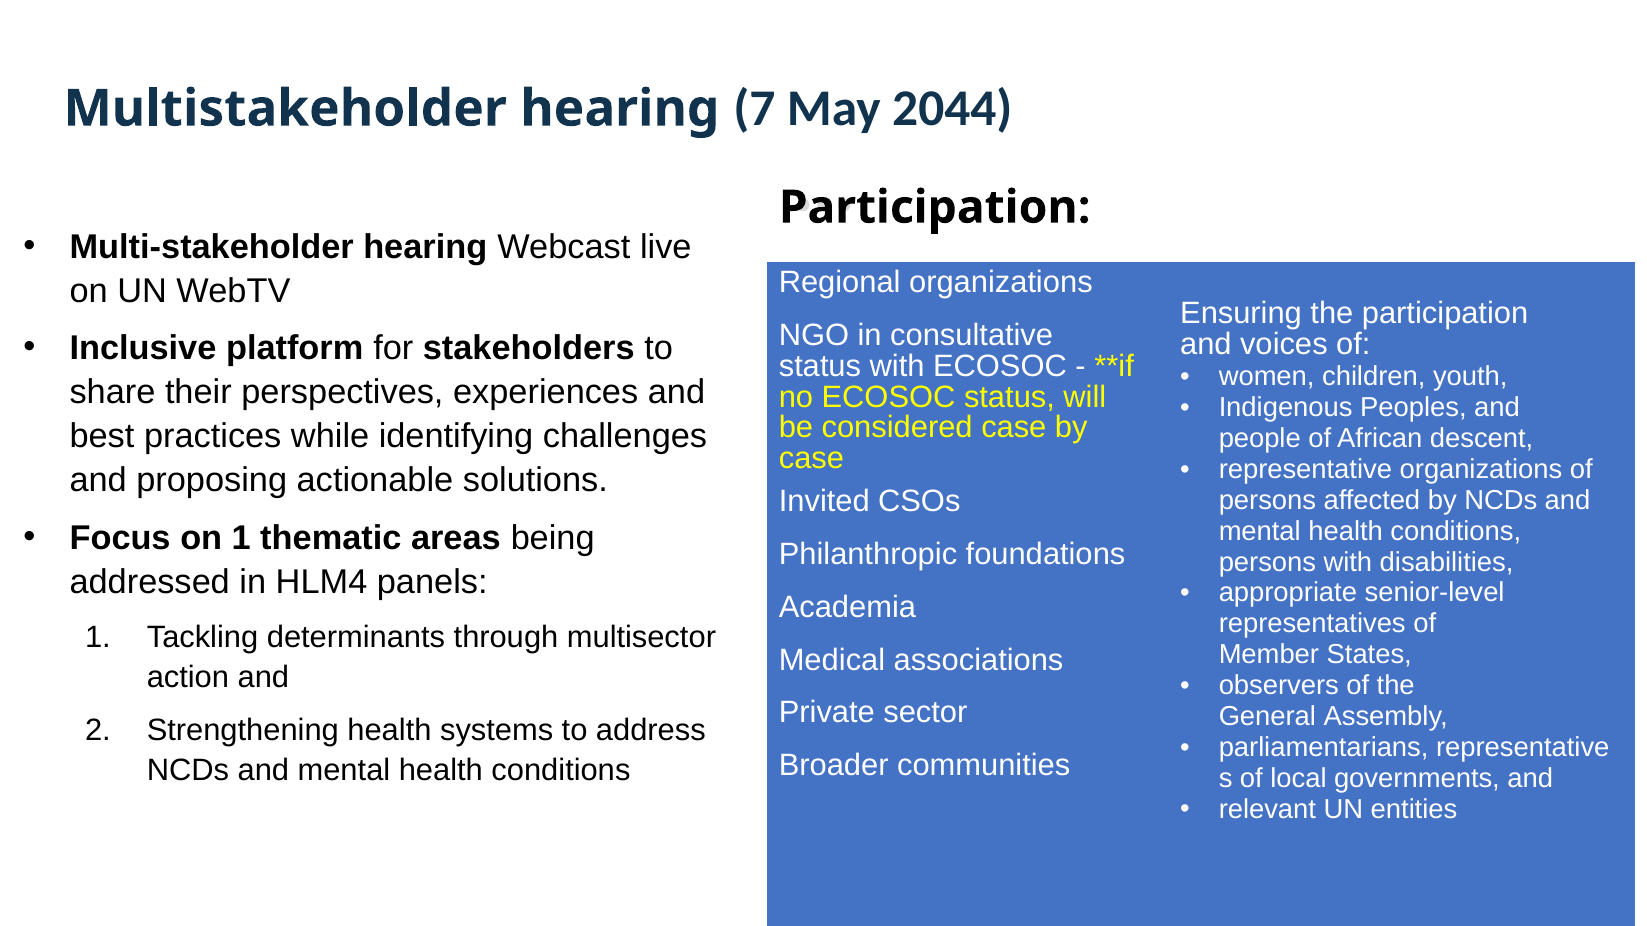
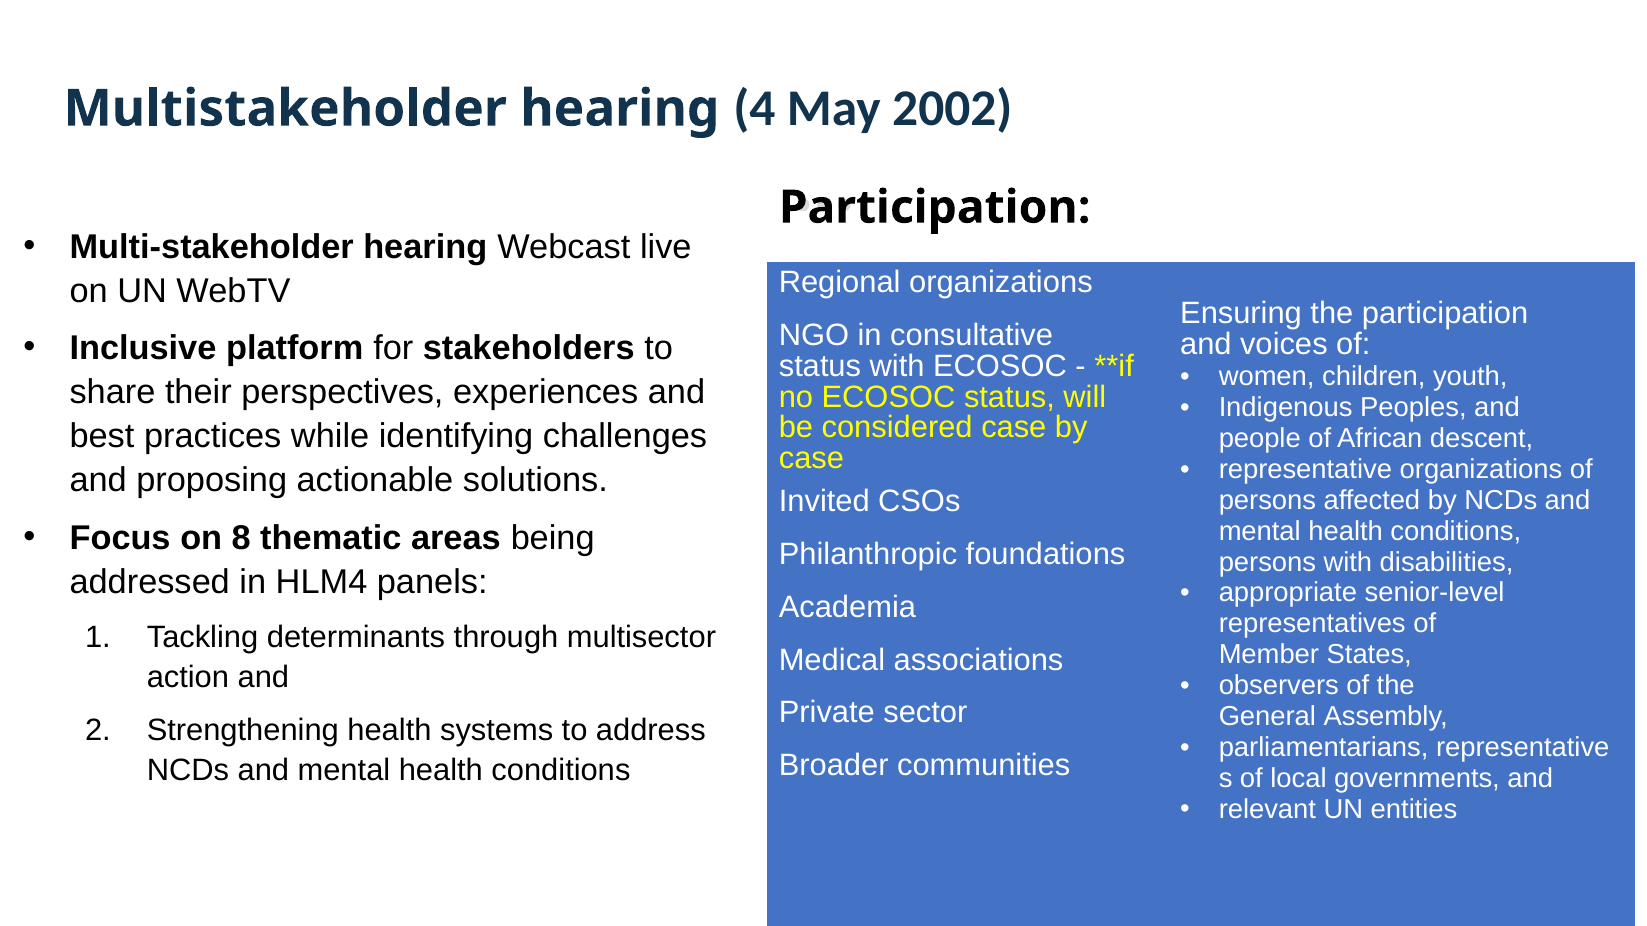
7: 7 -> 4 (754, 109)
2044: 2044 -> 2002 (952, 109)
on 1: 1 -> 8 (241, 539)
